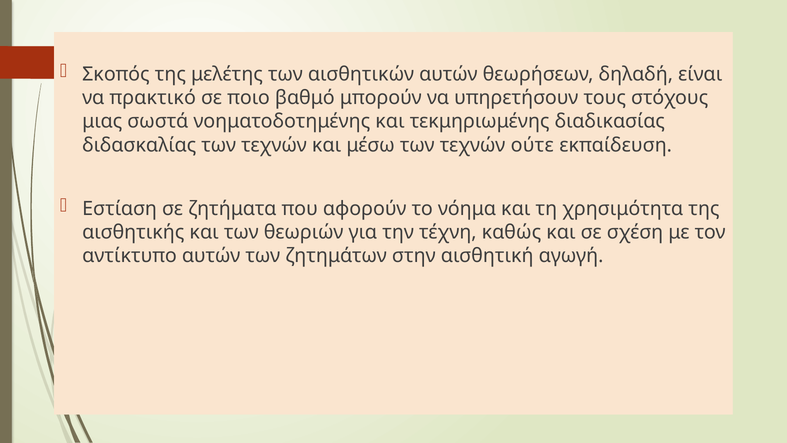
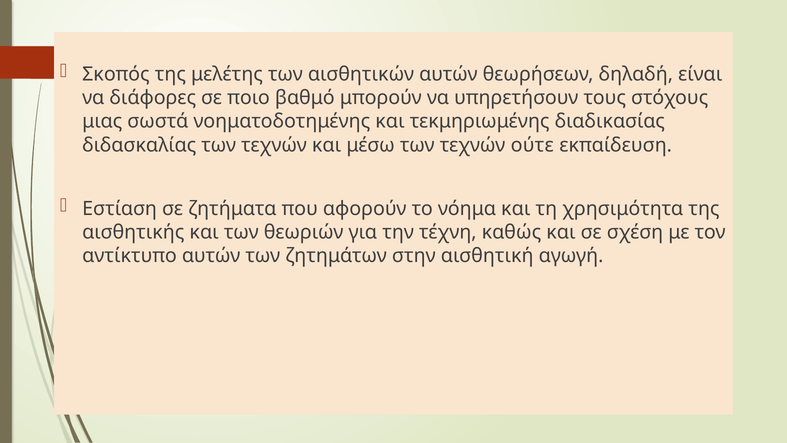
πρακτικό: πρακτικό -> διάφορες (153, 98)
